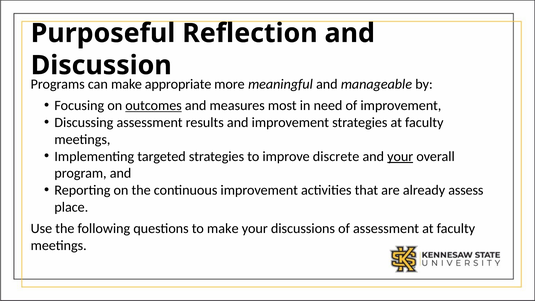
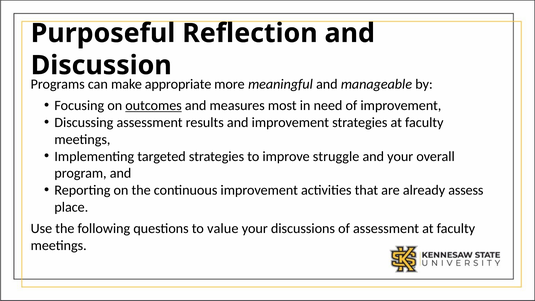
discrete: discrete -> struggle (336, 156)
your underline: present -> none (400, 156)
to make: make -> value (223, 229)
